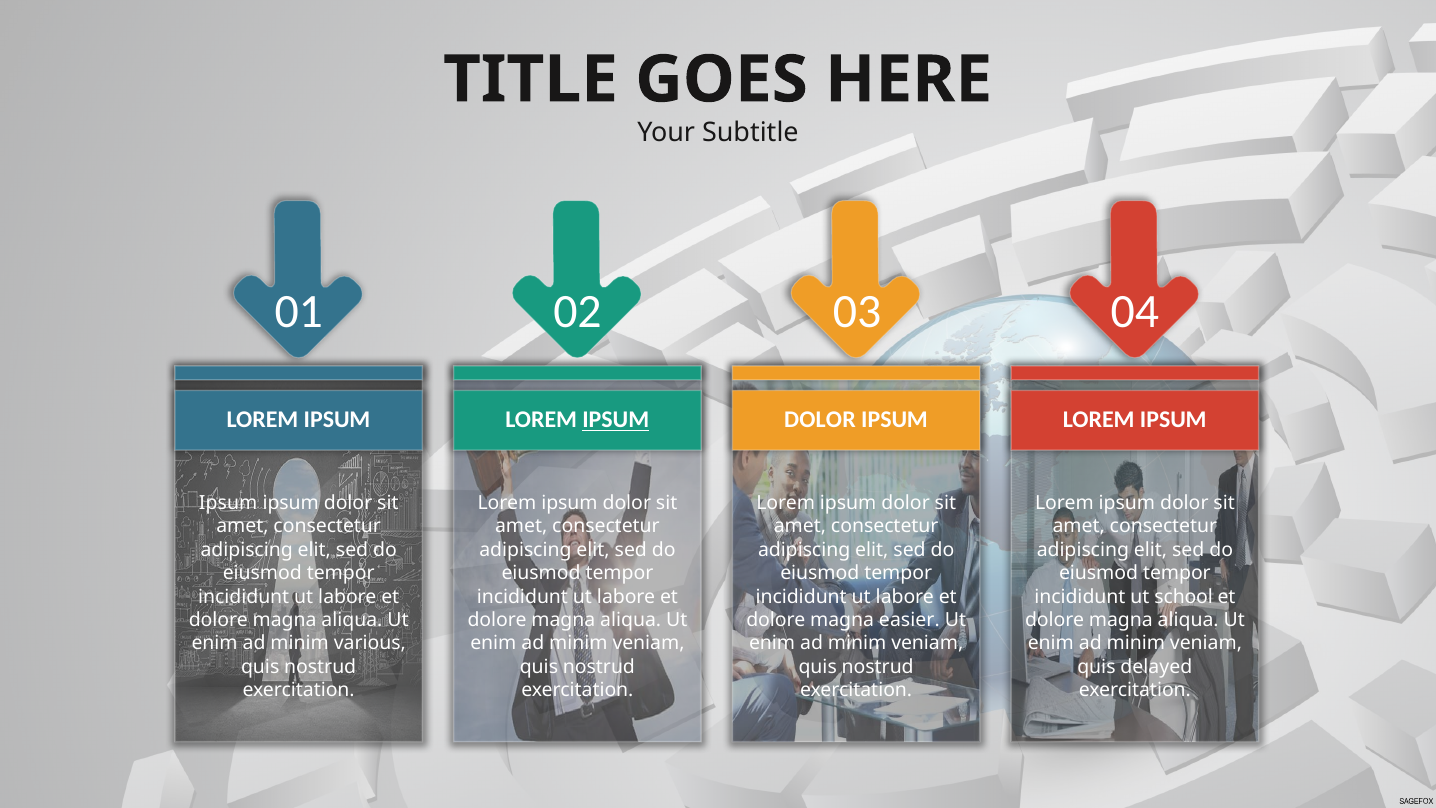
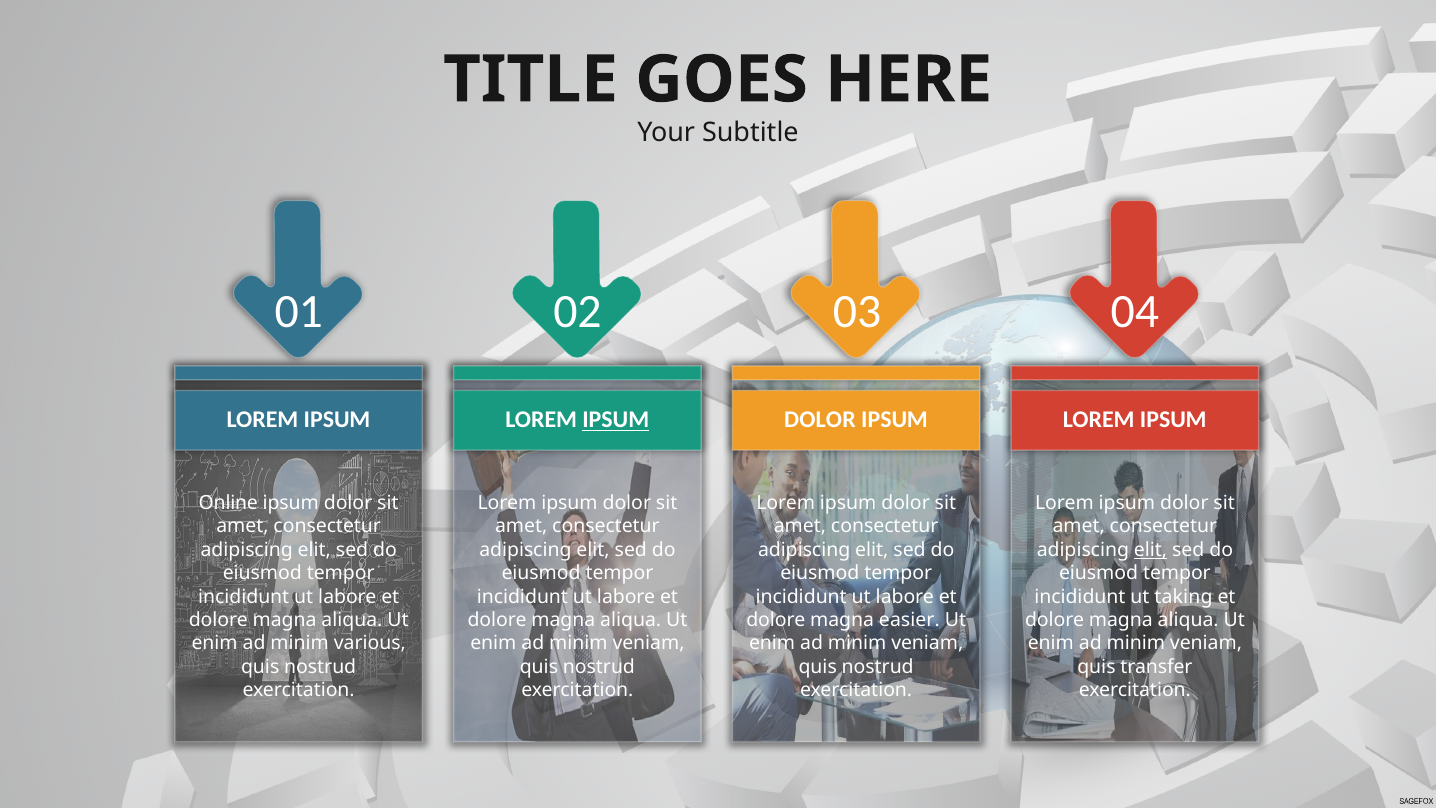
Ipsum: Ipsum -> Online (228, 503)
elit underline: none -> present (1151, 550)
school: school -> taking (1183, 596)
delayed: delayed -> transfer (1156, 666)
